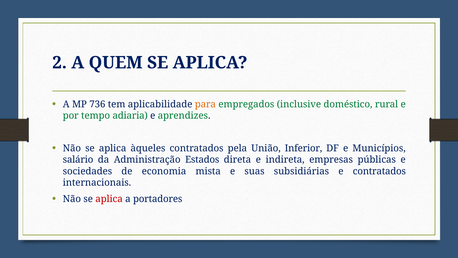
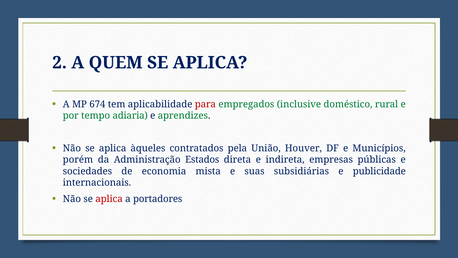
736: 736 -> 674 (97, 104)
para colour: orange -> red (205, 104)
Inferior: Inferior -> Houver (303, 148)
salário: salário -> porém (78, 160)
e contratados: contratados -> publicidade (379, 171)
